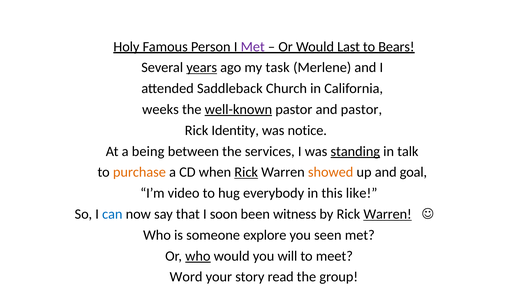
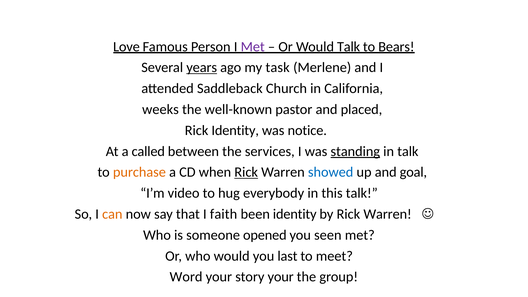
Holy: Holy -> Love (126, 47)
Would Last: Last -> Talk (349, 47)
well-known underline: present -> none (238, 109)
and pastor: pastor -> placed (361, 109)
being: being -> called (148, 151)
showed colour: orange -> blue (331, 172)
this like: like -> talk (362, 193)
can colour: blue -> orange (112, 214)
soon: soon -> faith (224, 214)
been witness: witness -> identity (295, 214)
Warren underline: present -> none (388, 214)
explore: explore -> opened (265, 235)
who underline: present -> none (198, 256)
will: will -> last (287, 256)
story read: read -> your (281, 277)
